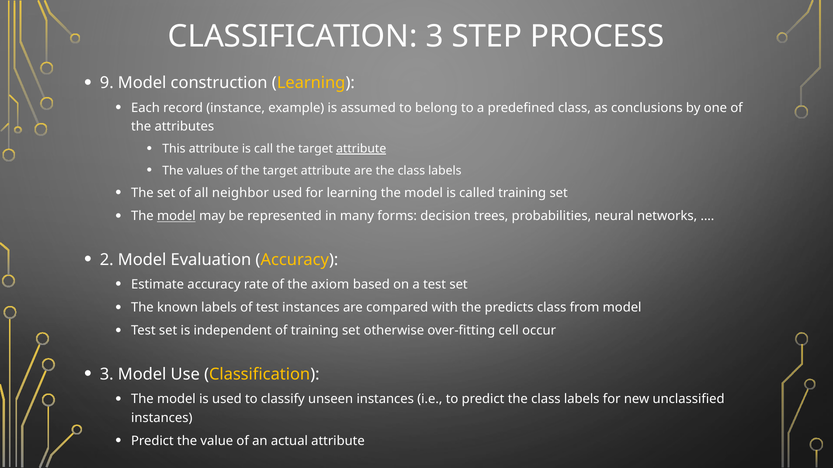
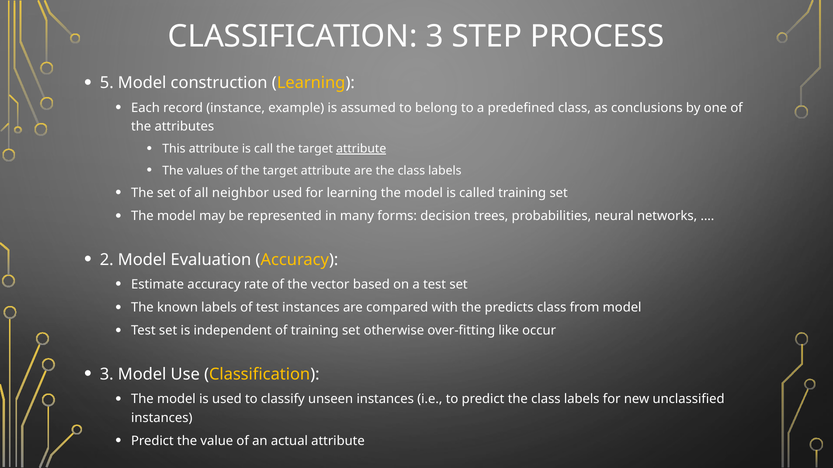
9: 9 -> 5 (107, 83)
model underline: present -> none (176, 216)
axiom: axiom -> vector (330, 285)
cell: cell -> like (509, 331)
